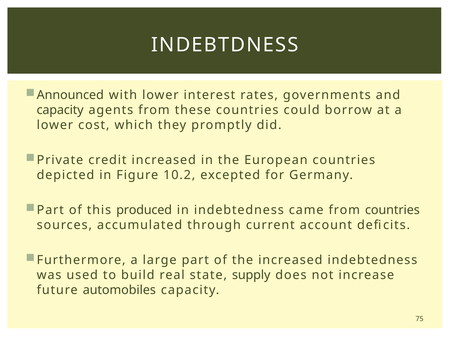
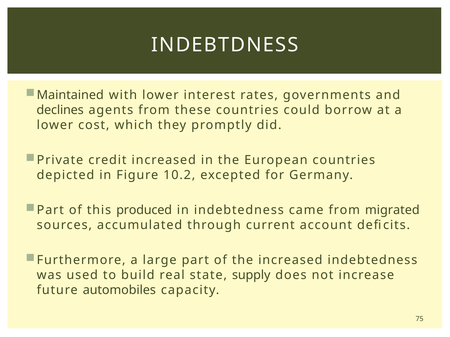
Announced: Announced -> Maintained (70, 95)
capacity: capacity -> declines (60, 110)
from countries: countries -> migrated (392, 210)
